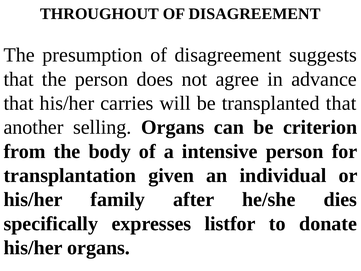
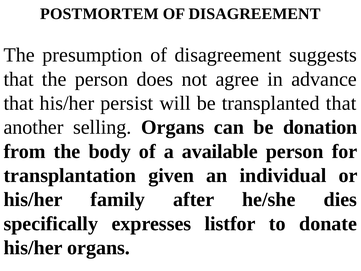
THROUGHOUT: THROUGHOUT -> POSTMORTEM (99, 14)
carries: carries -> persist (127, 103)
criterion: criterion -> donation (320, 127)
intensive: intensive -> available (220, 151)
